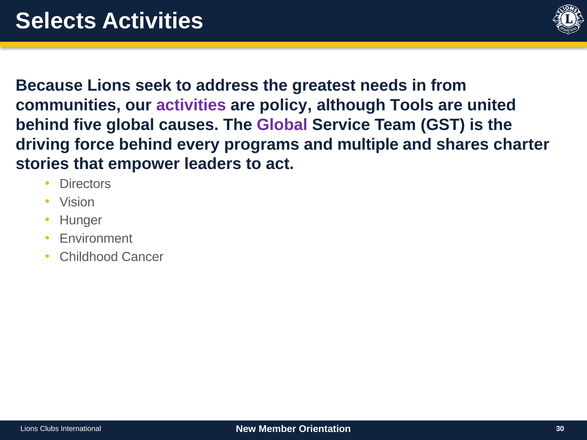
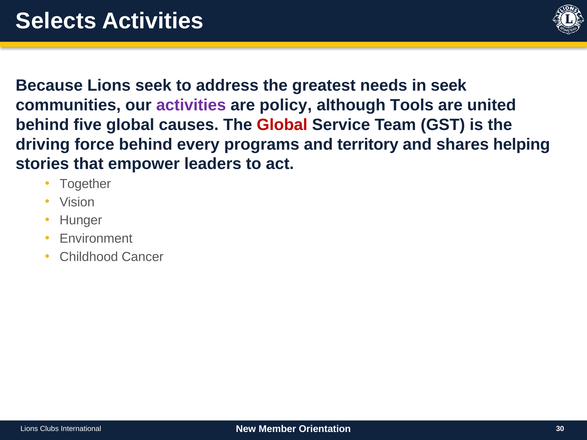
in from: from -> seek (449, 86)
Global colour: purple -> red (282, 125)
multiple: multiple -> territory (368, 144)
charter: charter -> helping (522, 144)
Directors: Directors -> Together (85, 184)
